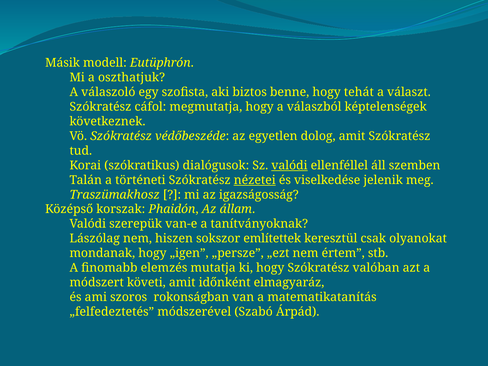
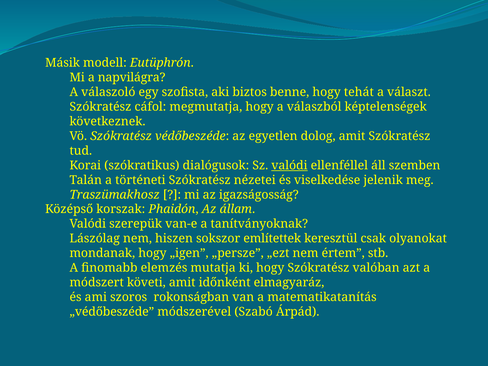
oszthatjuk: oszthatjuk -> napvilágra (132, 78)
nézetei underline: present -> none (255, 180)
„felfedeztetés: „felfedeztetés -> „védőbeszéde (112, 312)
